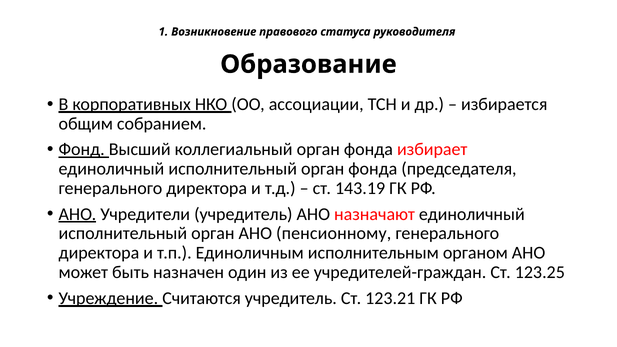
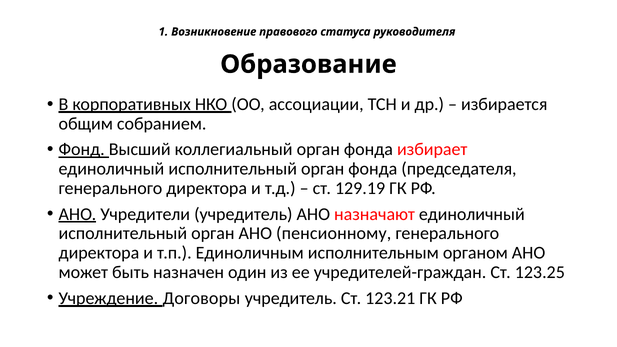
143.19: 143.19 -> 129.19 (360, 188)
Считаются: Считаются -> Договоры (201, 298)
